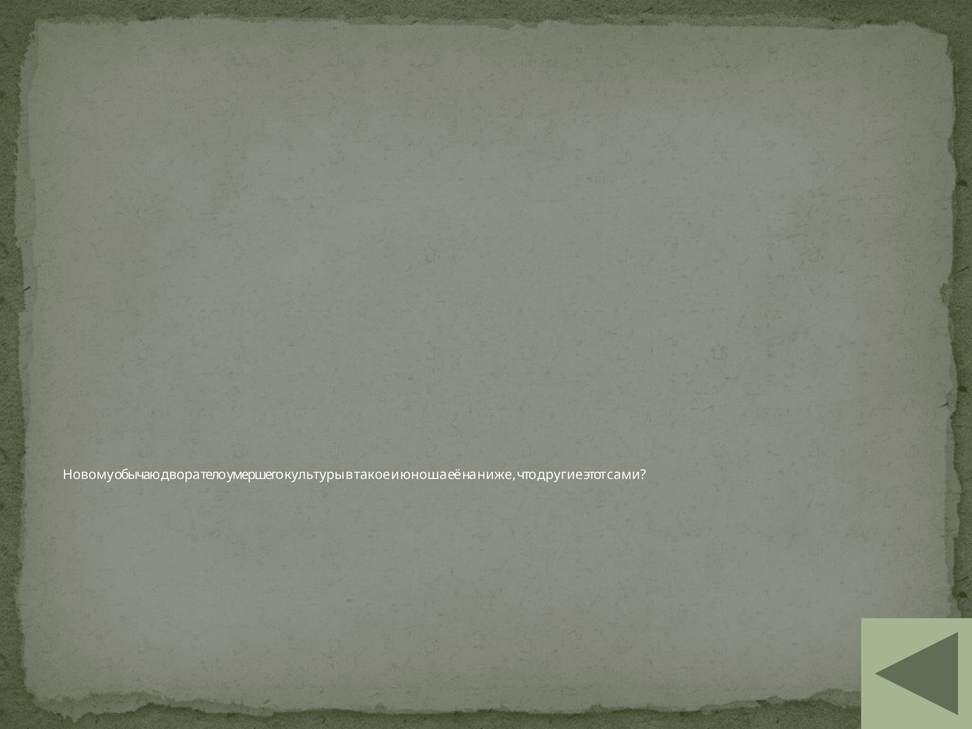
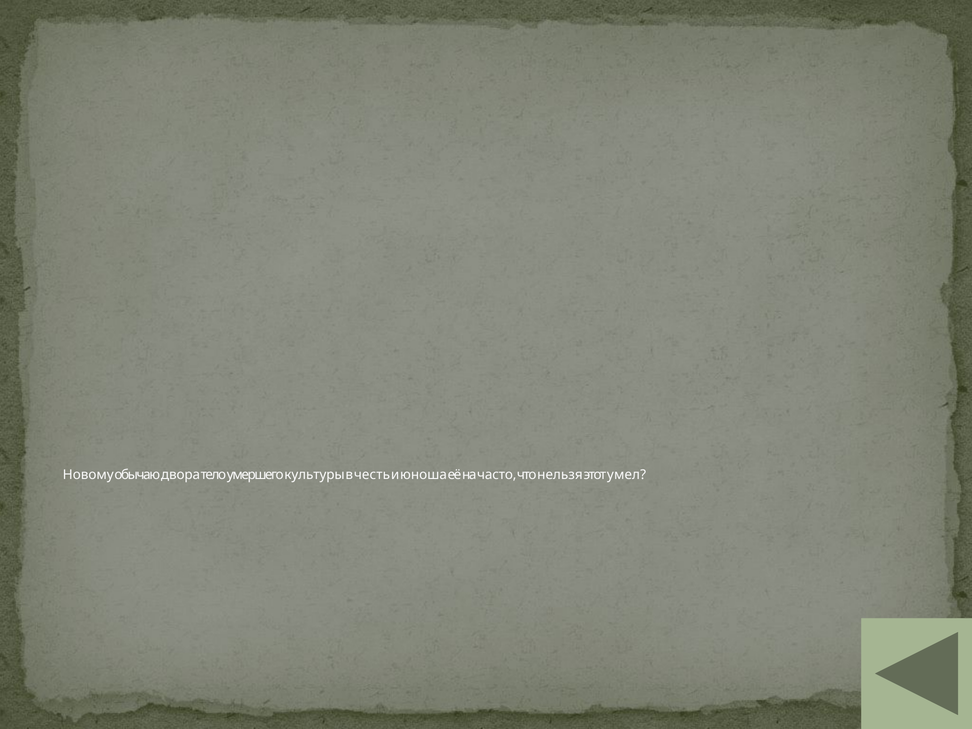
такое: такое -> честь (372, 475)
ниже: ниже -> часто (497, 475)
другие: другие -> нельзя (560, 475)
сами: сами -> умел (627, 475)
